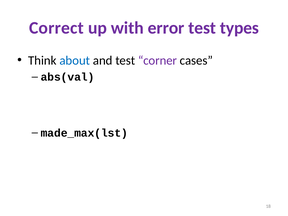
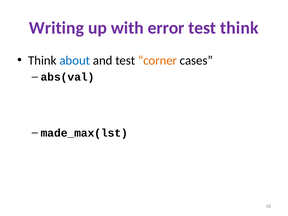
Correct: Correct -> Writing (56, 28)
test types: types -> think (239, 28)
corner colour: purple -> orange (157, 60)
